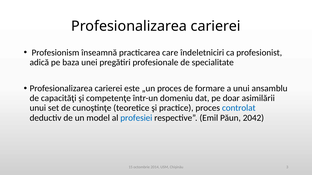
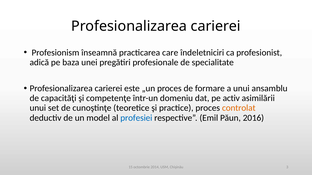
doar: doar -> activ (231, 98)
controlat colour: blue -> orange (239, 108)
2042: 2042 -> 2016 (253, 118)
